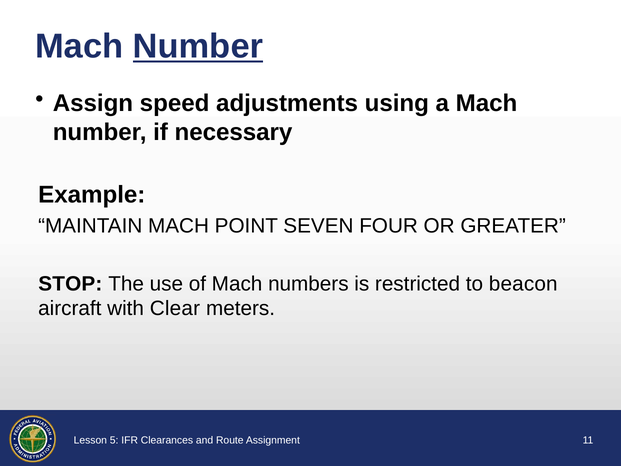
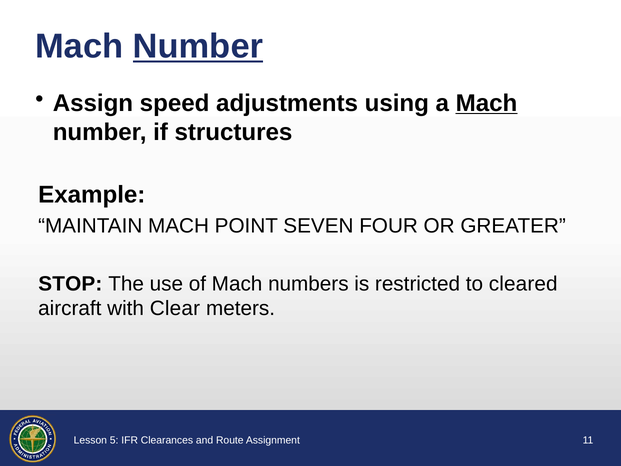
Mach underline: none -> present (486, 103)
necessary: necessary -> structures (233, 132)
beacon: beacon -> cleared (523, 284)
